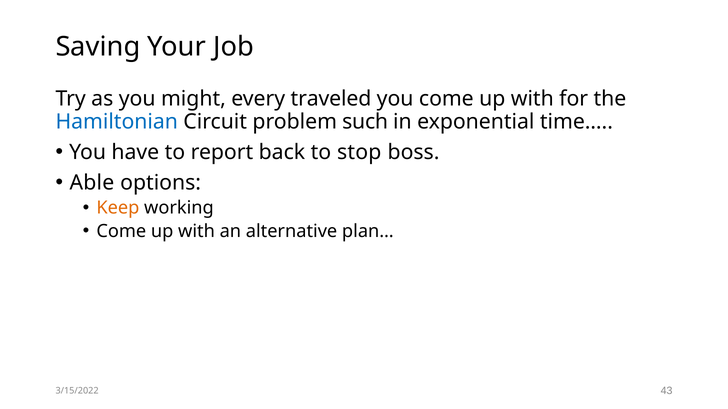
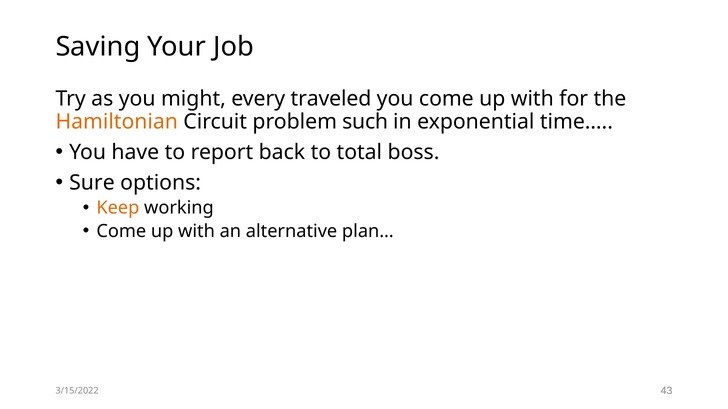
Hamiltonian colour: blue -> orange (117, 122)
stop: stop -> total (359, 152)
Able: Able -> Sure (92, 183)
